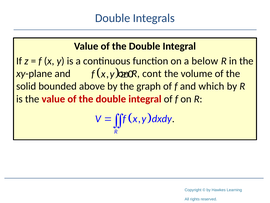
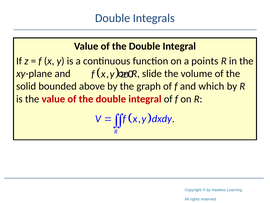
below: below -> points (205, 61)
cont: cont -> slide (152, 73)
